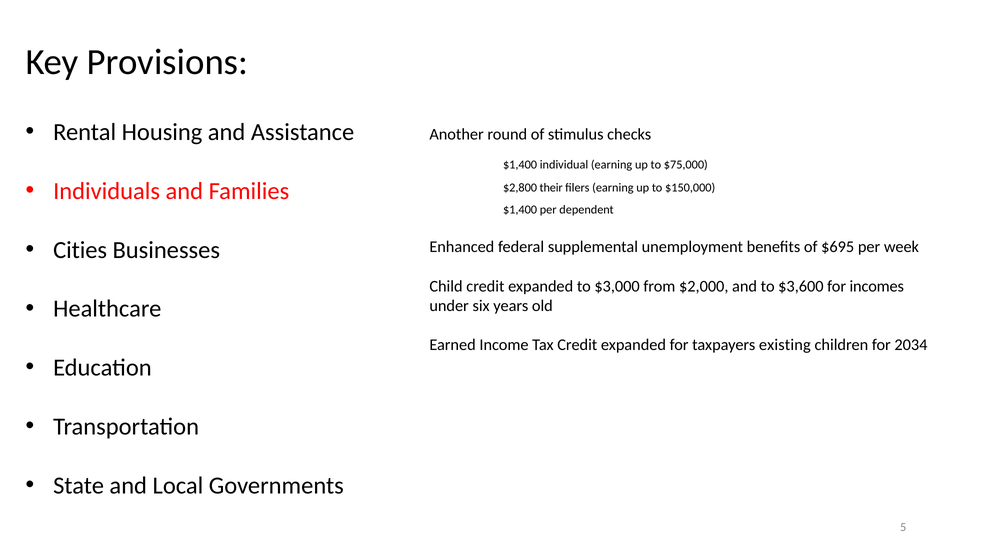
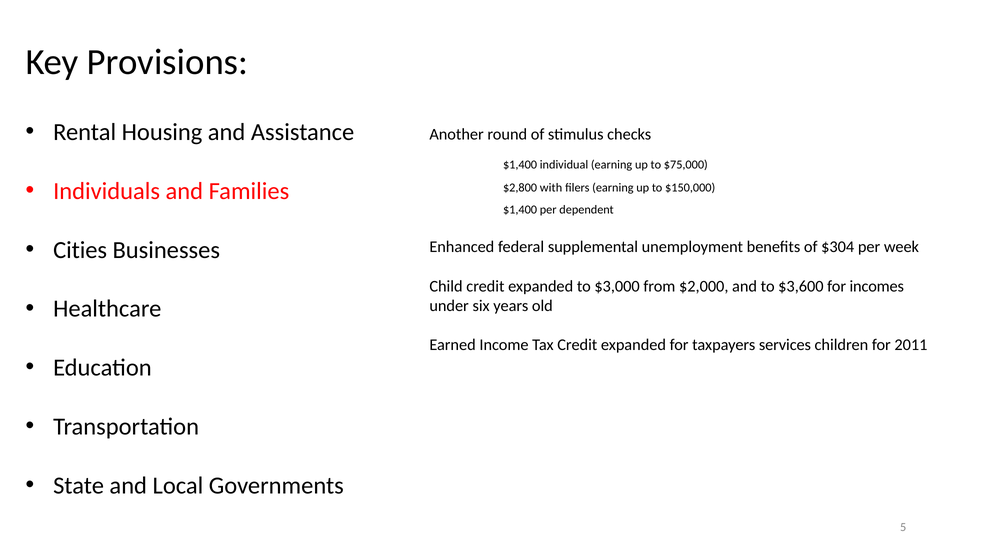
their: their -> with (551, 188)
$695: $695 -> $304 (838, 247)
existing: existing -> services (785, 345)
2034: 2034 -> 2011 (911, 345)
